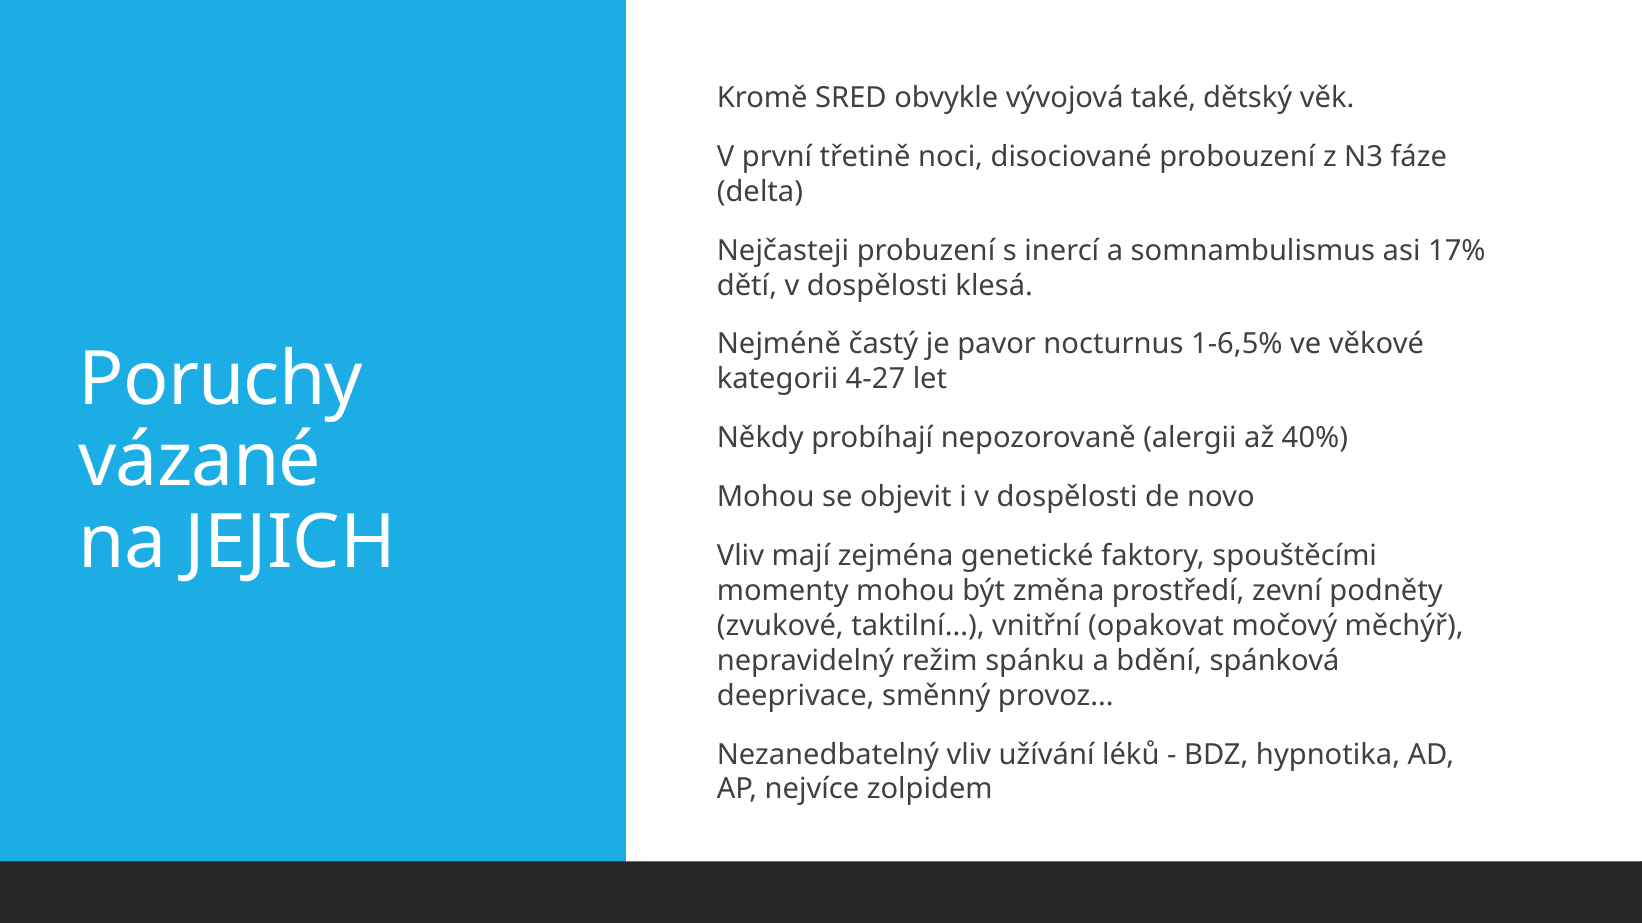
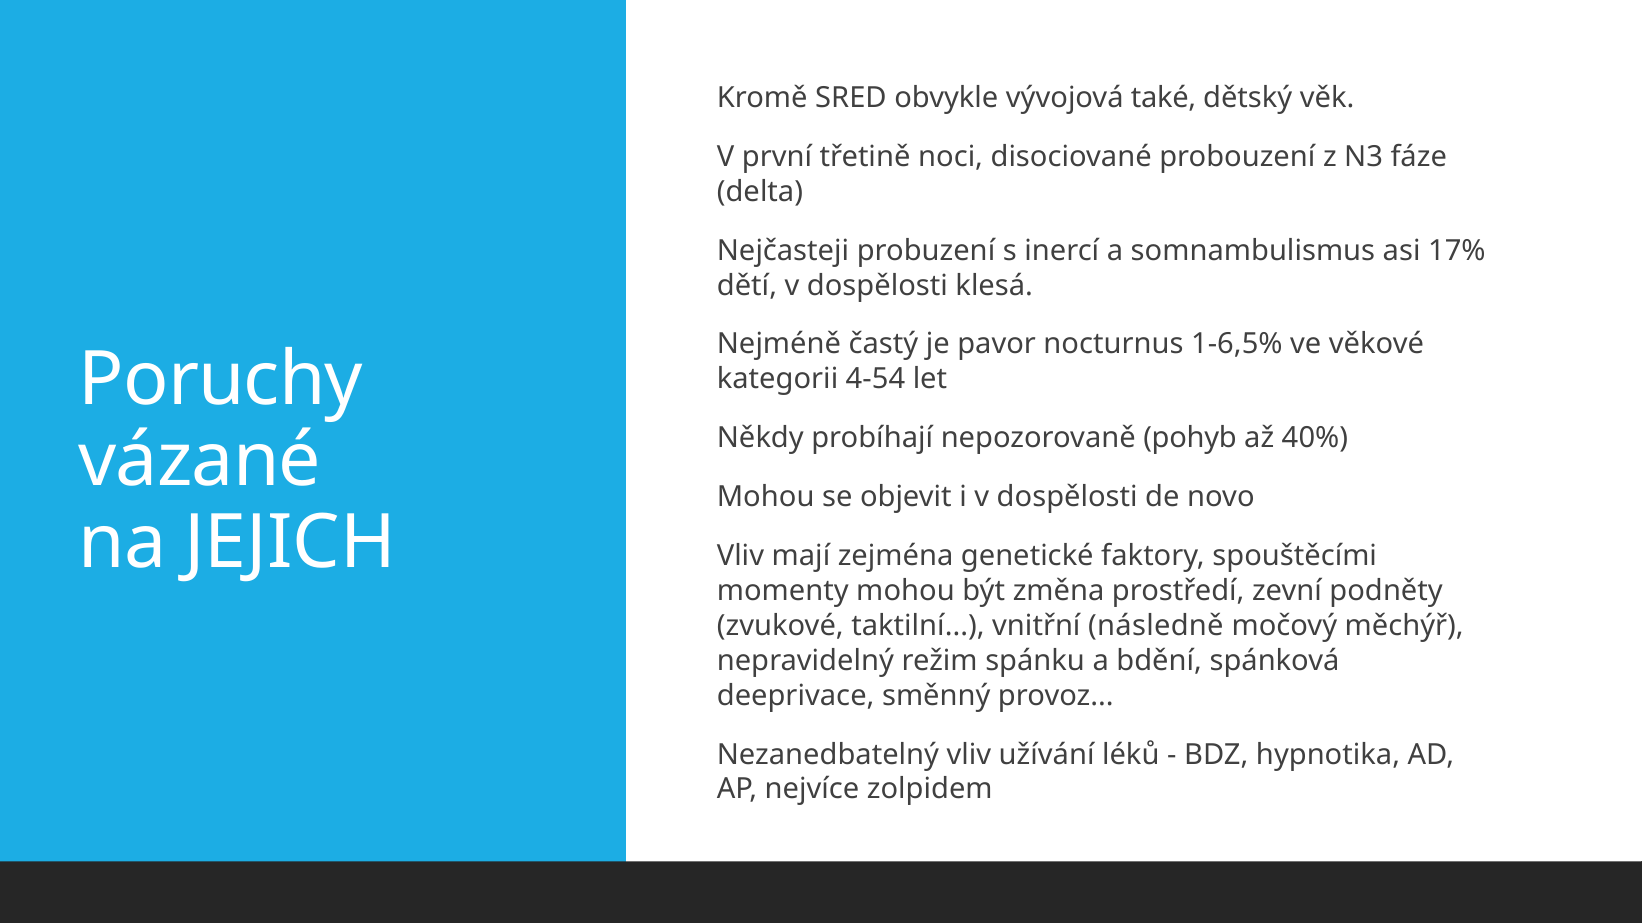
4-27: 4-27 -> 4-54 (875, 379)
alergii: alergii -> pohyb (1190, 438)
opakovat: opakovat -> následně (1156, 626)
